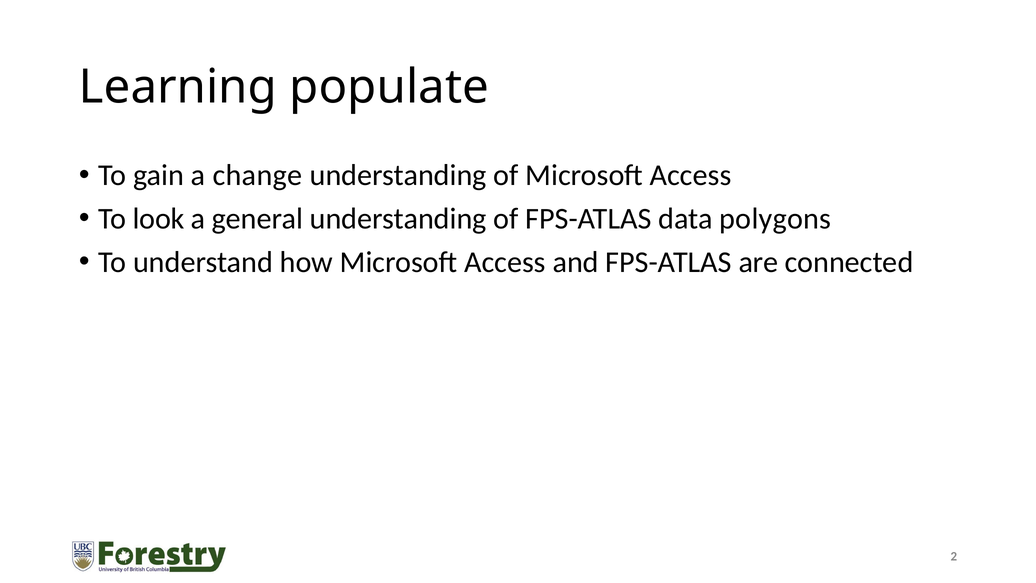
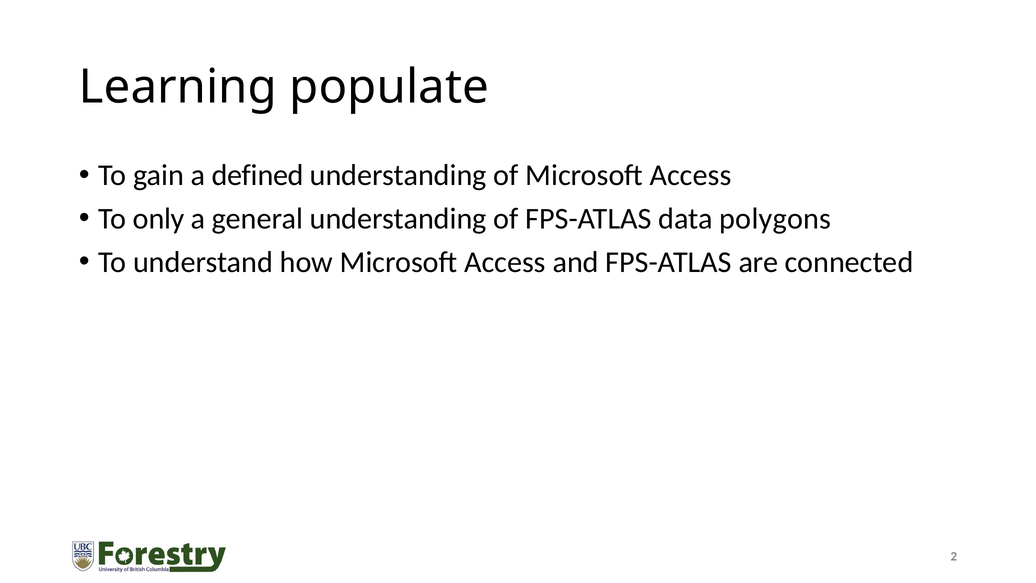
change: change -> defined (258, 175)
look: look -> only (159, 219)
